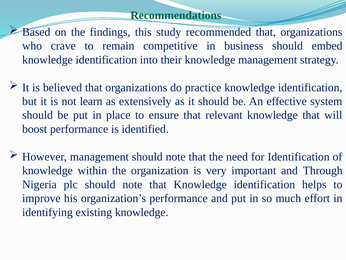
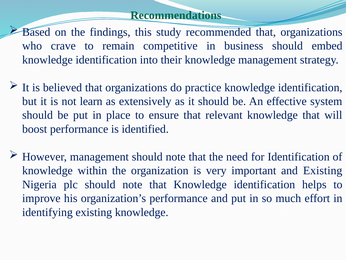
and Through: Through -> Existing (323, 170)
